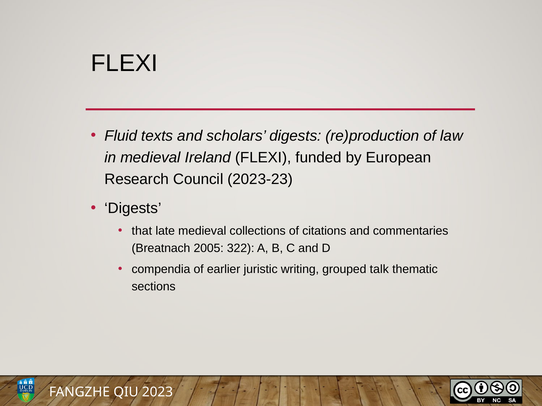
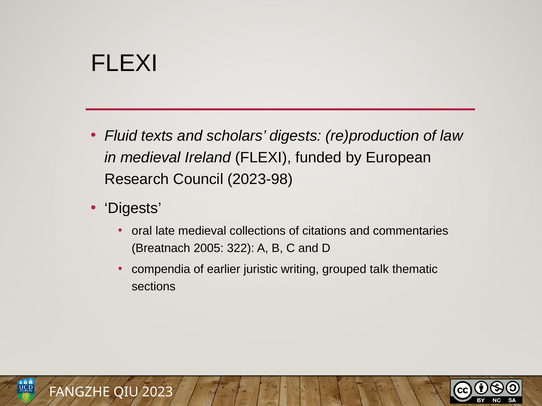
2023-23: 2023-23 -> 2023-98 (260, 179)
that: that -> oral (142, 231)
